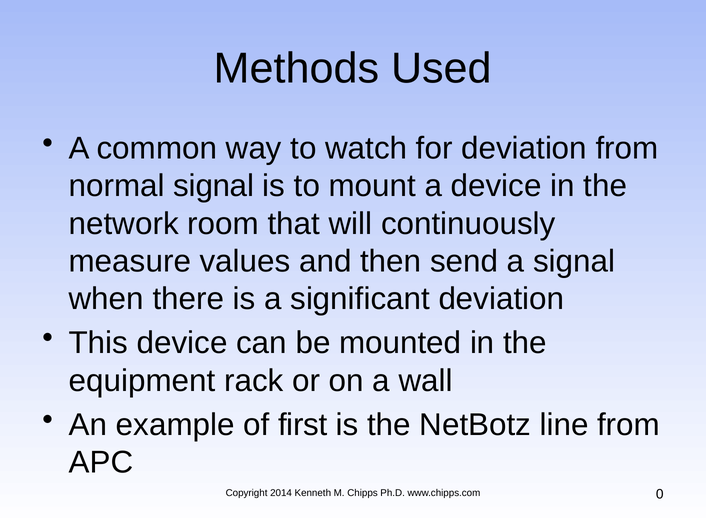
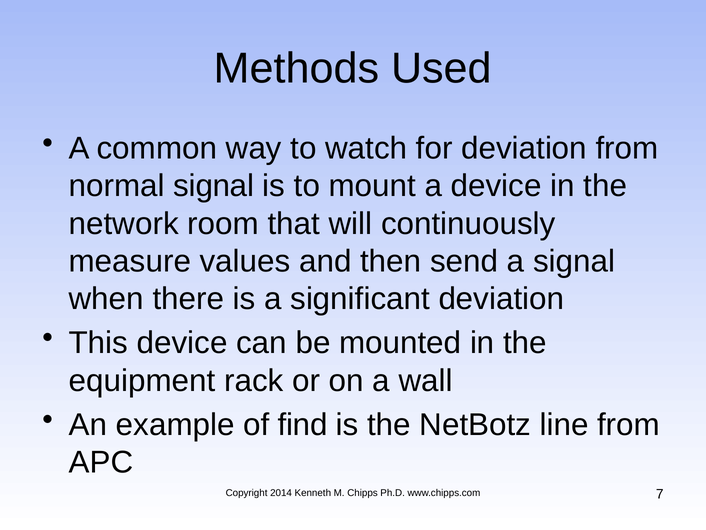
first: first -> find (303, 424)
0: 0 -> 7 (660, 494)
